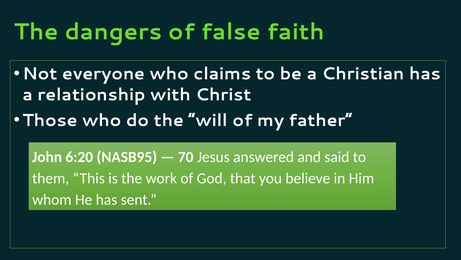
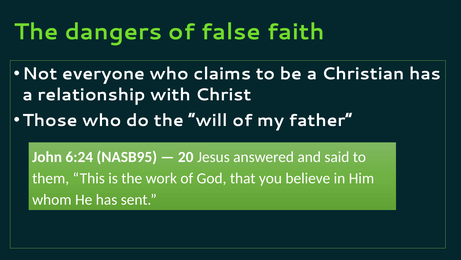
6:20: 6:20 -> 6:24 (79, 157)
70: 70 -> 20 (186, 157)
